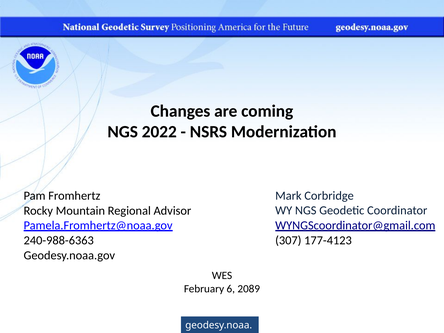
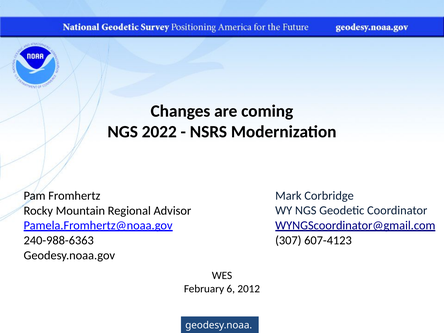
177-4123: 177-4123 -> 607-4123 (328, 240)
2089: 2089 -> 2012 (249, 289)
